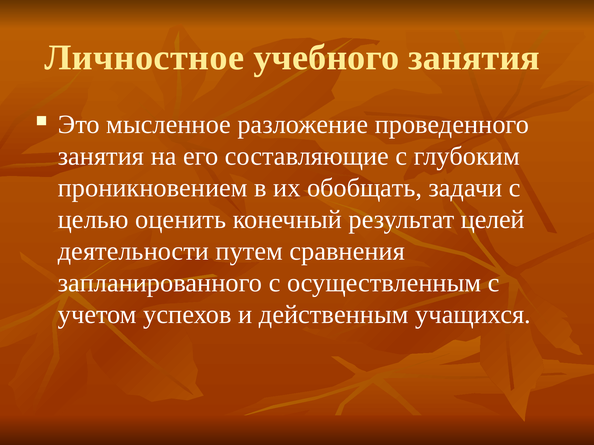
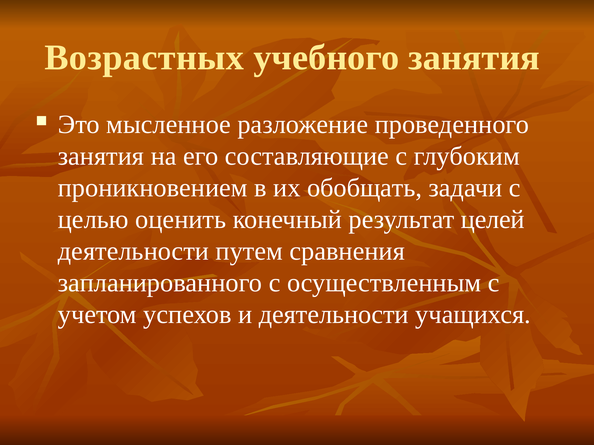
Личностное: Личностное -> Возрастных (144, 58)
и действенным: действенным -> деятельности (334, 315)
